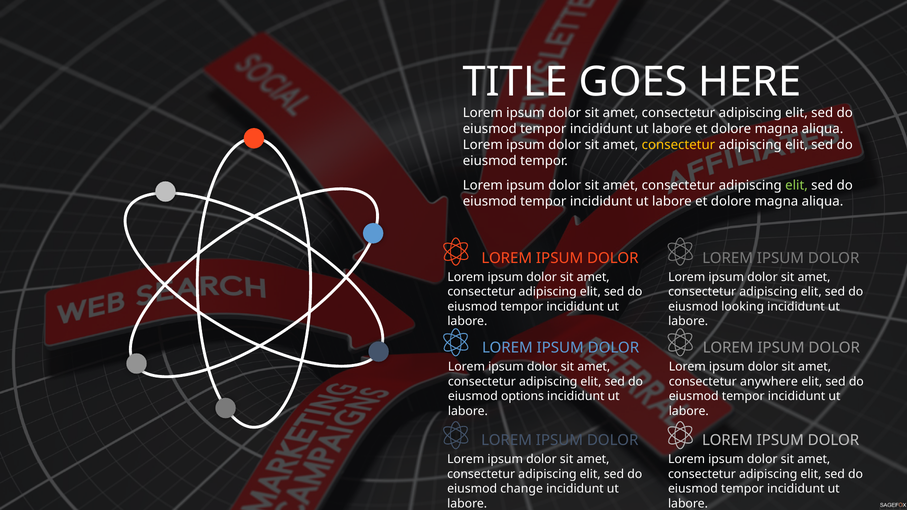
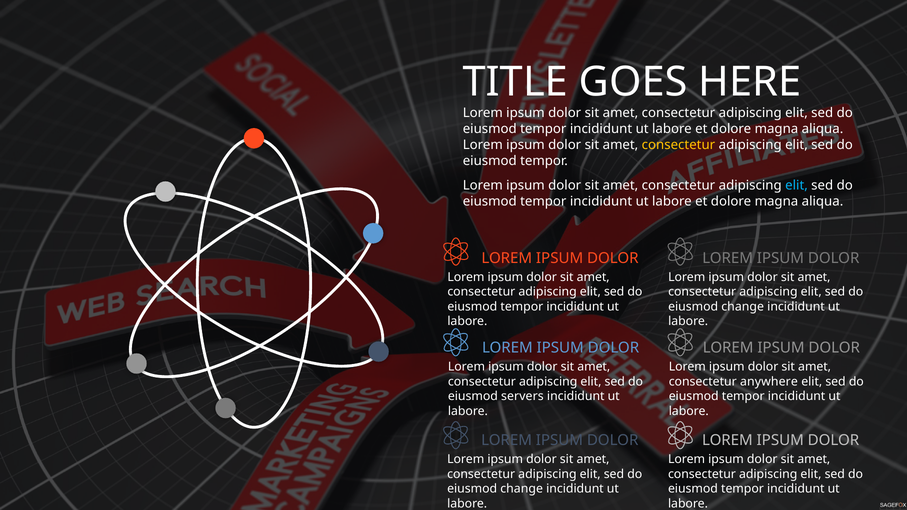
elit colour: light green -> light blue (797, 186)
looking: looking -> change (743, 307)
options: options -> servers (522, 396)
